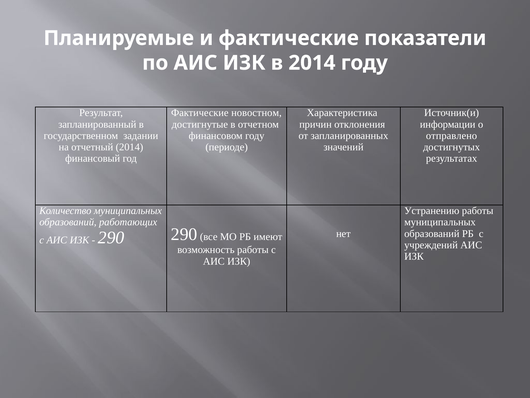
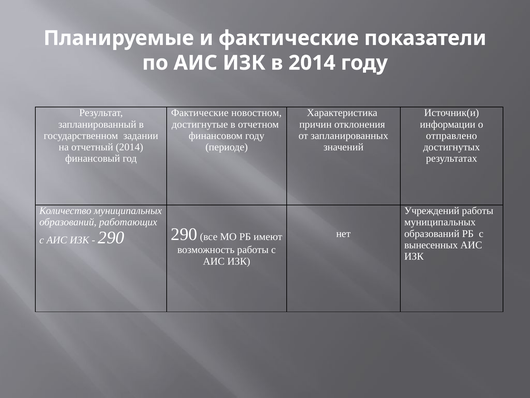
Устранению: Устранению -> Учреждений (432, 211)
учреждений: учреждений -> вынесенных (431, 245)
